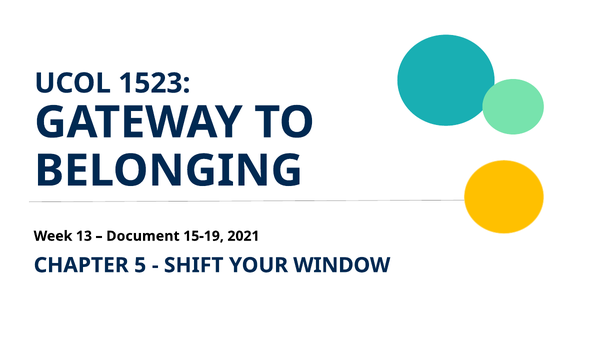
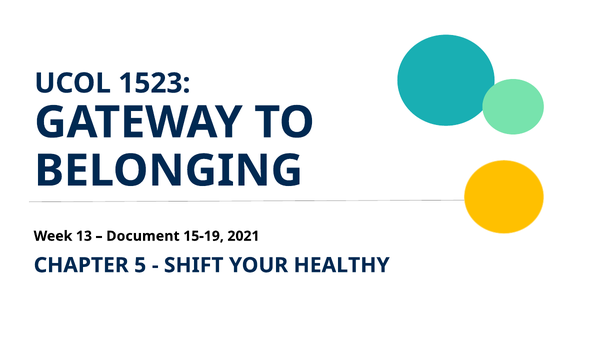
WINDOW: WINDOW -> HEALTHY (342, 265)
